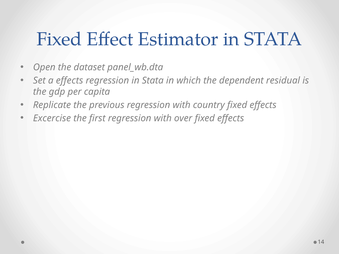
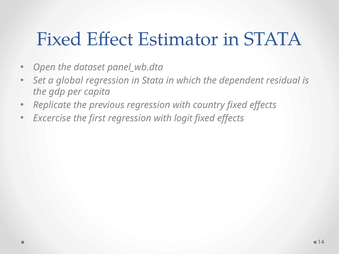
a effects: effects -> global (70, 81)
over: over -> logit (183, 118)
